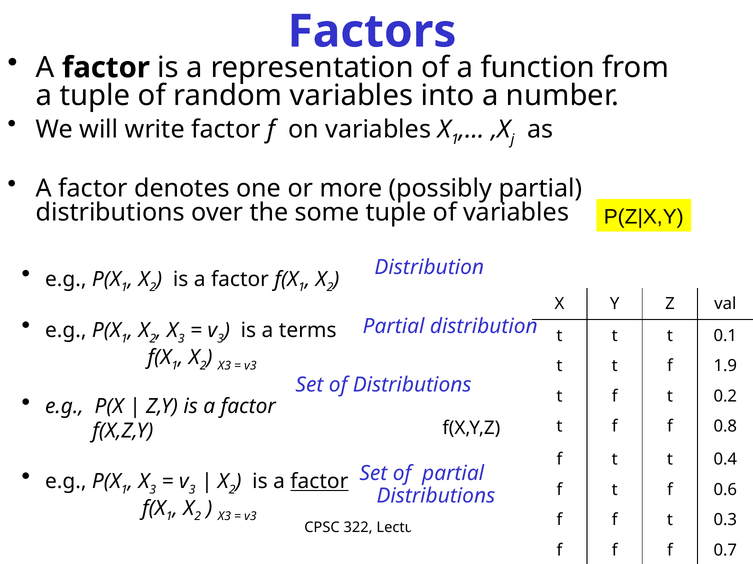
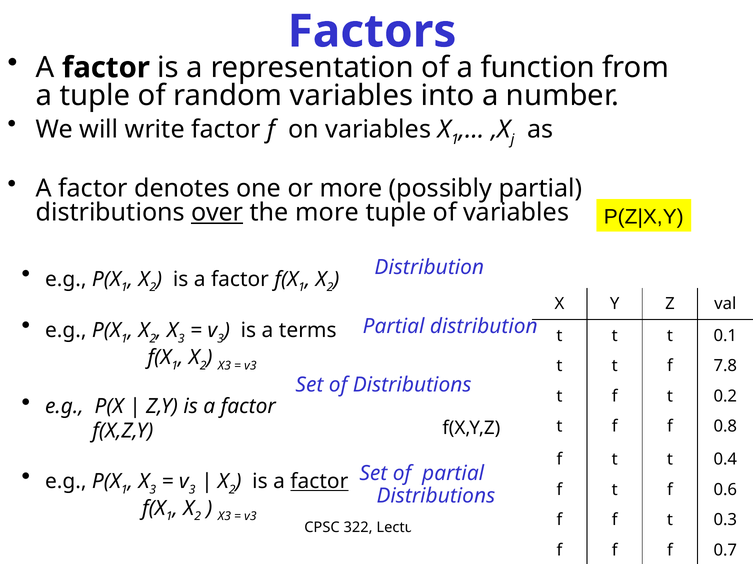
over underline: none -> present (217, 213)
the some: some -> more (327, 213)
1.9: 1.9 -> 7.8 (725, 366)
